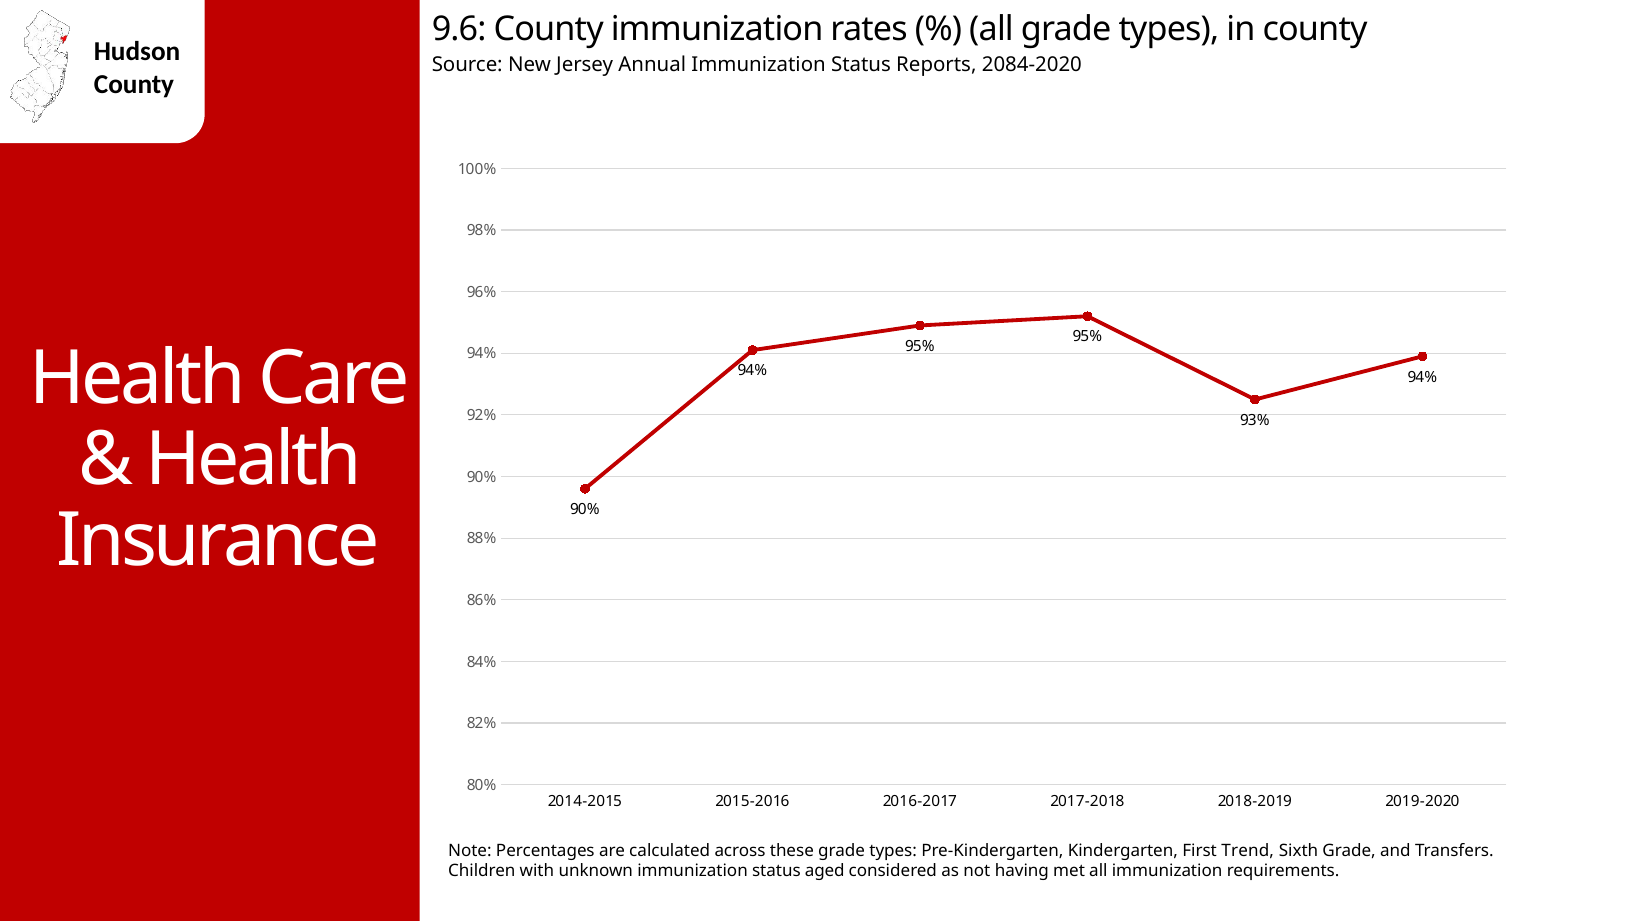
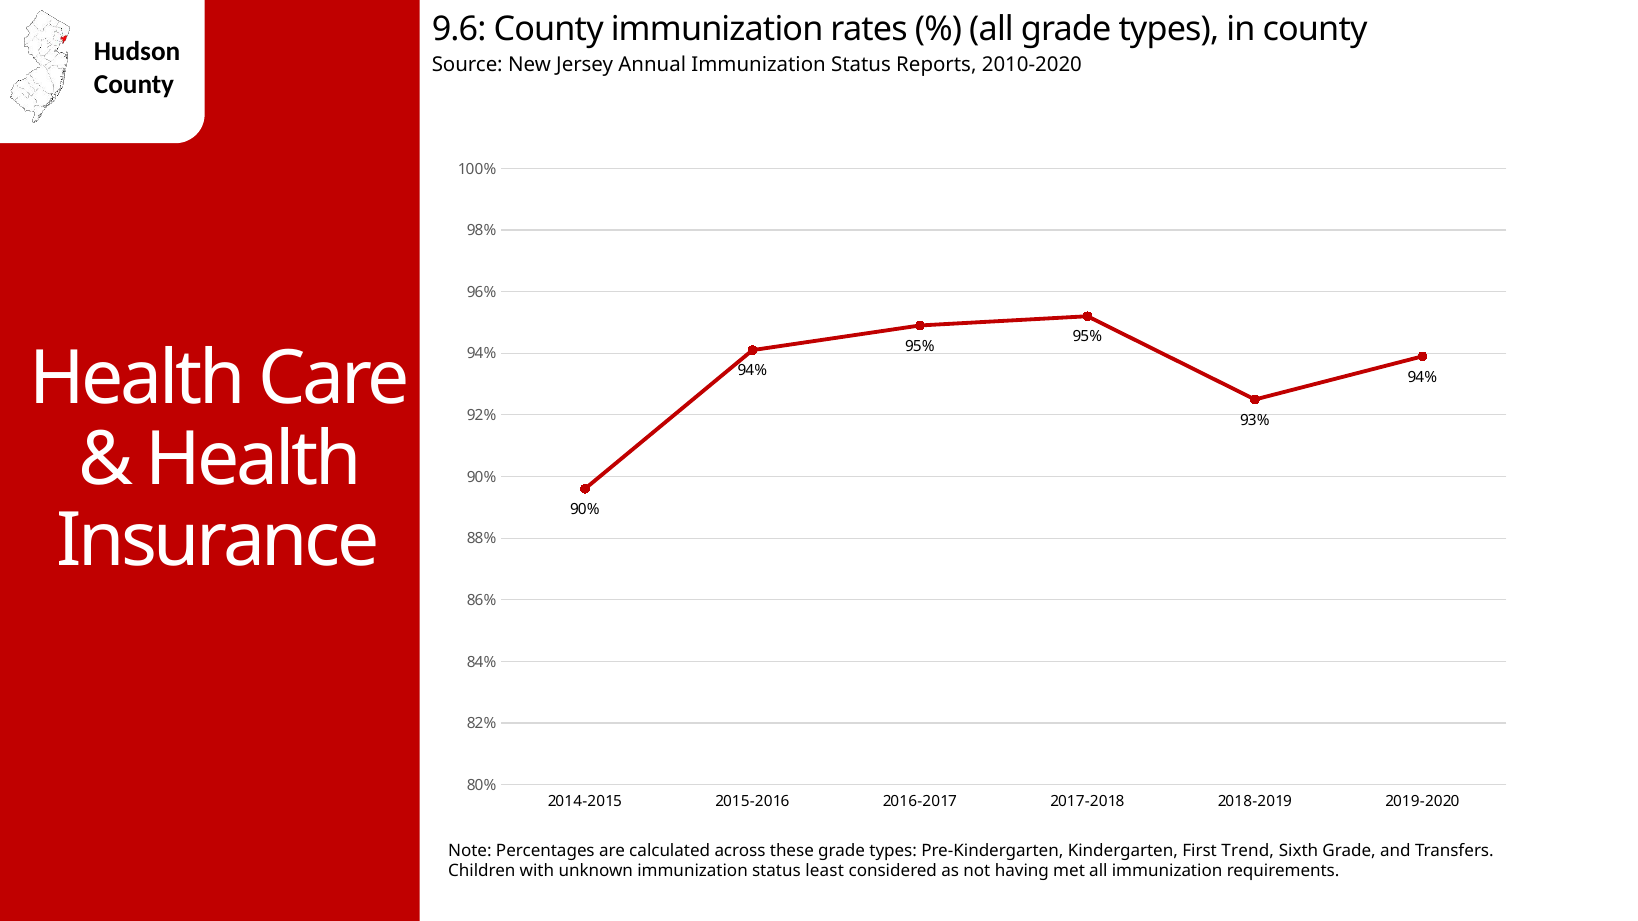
2084-2020: 2084-2020 -> 2010-2020 (1032, 64)
aged: aged -> least (825, 871)
